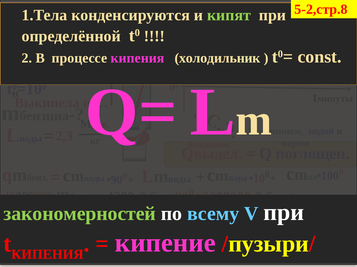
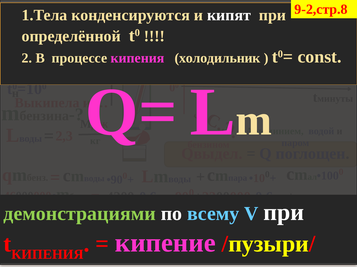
5-2,стр.8: 5-2,стр.8 -> 9-2,стр.8 (321, 9)
кипят colour: light green -> white (229, 15)
закономерностей: закономерностей -> демонстрациями (80, 214)
